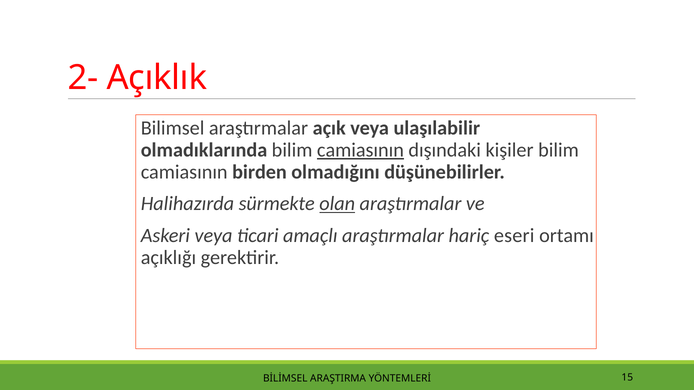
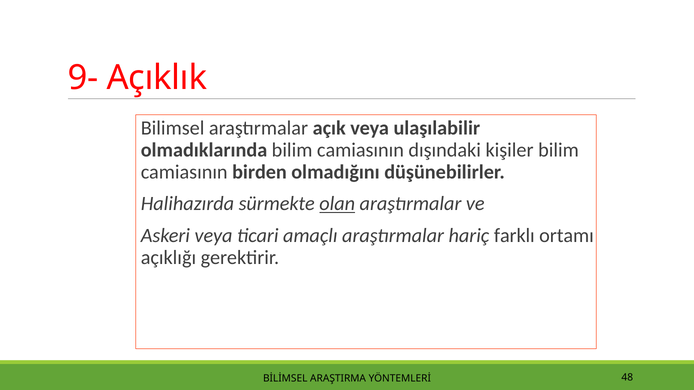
2-: 2- -> 9- (83, 78)
camiasının underline: present -> none (360, 150)
eseri: eseri -> farklı (514, 236)
15: 15 -> 48 (627, 378)
